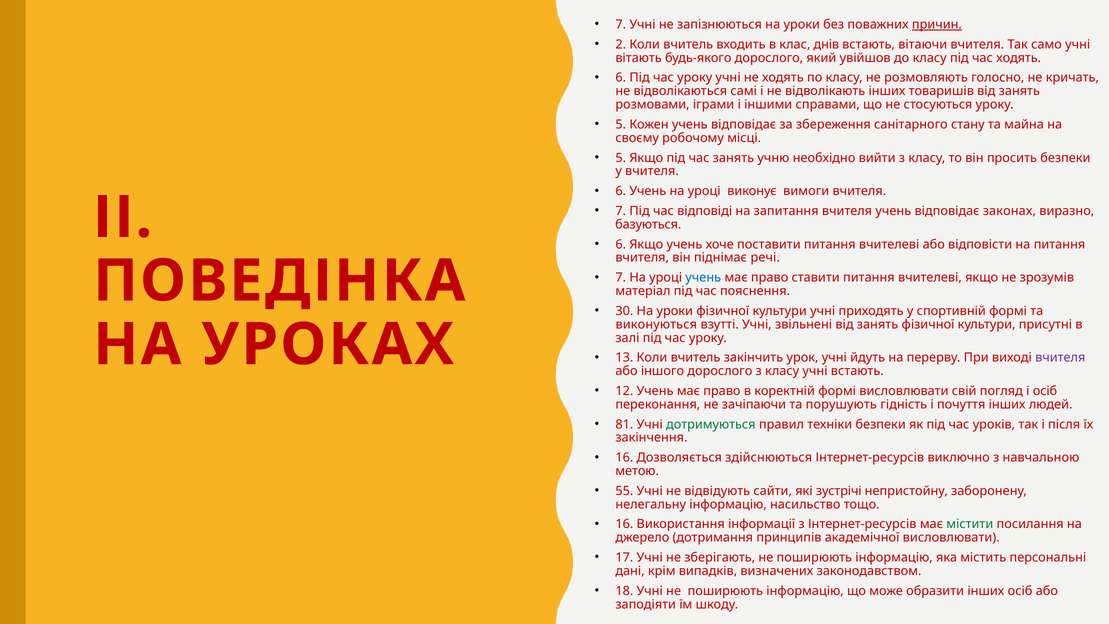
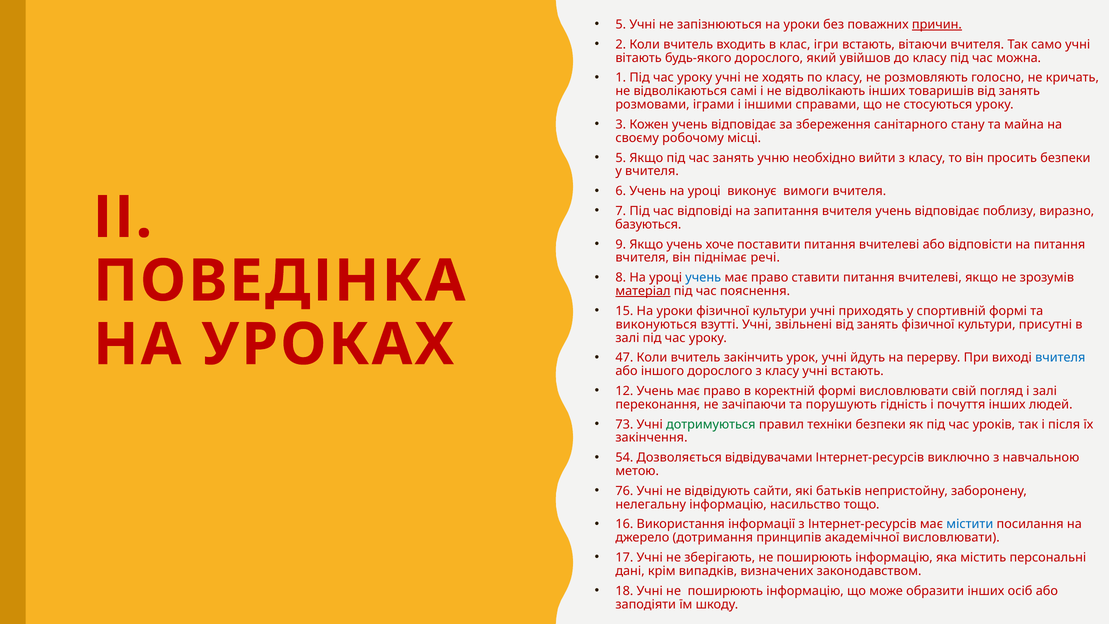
7: 7 -> 5 (621, 25)
днів: днів -> ігри (826, 44)
час ходять: ходять -> можна (1019, 58)
6: 6 -> 1 (621, 78)
5: 5 -> 3 (621, 124)
законах: законах -> поблизу (1009, 211)
6: 6 -> 9 (621, 244)
7: 7 -> 8 (621, 278)
матеріал underline: none -> present (643, 291)
30: 30 -> 15 (624, 311)
13: 13 -> 47 (624, 358)
вчителя colour: purple -> blue (1060, 358)
і осіб: осіб -> залі (1045, 391)
81: 81 -> 73 (624, 424)
16: 16 -> 54 (624, 457)
здійснюються: здійснюються -> відвідувачами (769, 457)
55: 55 -> 76 (624, 491)
зустрічі: зустрічі -> батьків (839, 491)
містити colour: green -> blue (970, 524)
